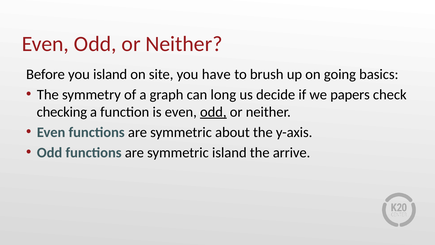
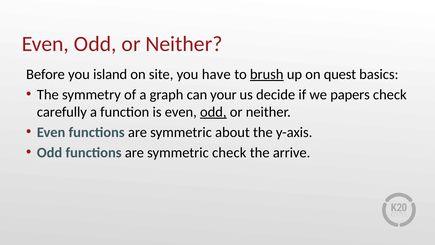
brush underline: none -> present (267, 74)
going: going -> quest (340, 74)
long: long -> your (223, 94)
checking: checking -> carefully (62, 112)
symmetric island: island -> check (229, 152)
